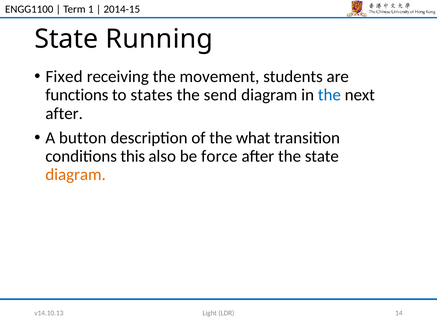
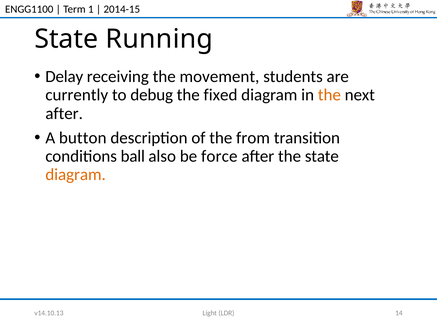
Fixed: Fixed -> Delay (64, 77)
functions: functions -> currently (77, 95)
states: states -> debug (152, 95)
send: send -> fixed (221, 95)
the colour: blue -> orange (329, 95)
what: what -> from (253, 138)
this: this -> ball (133, 156)
